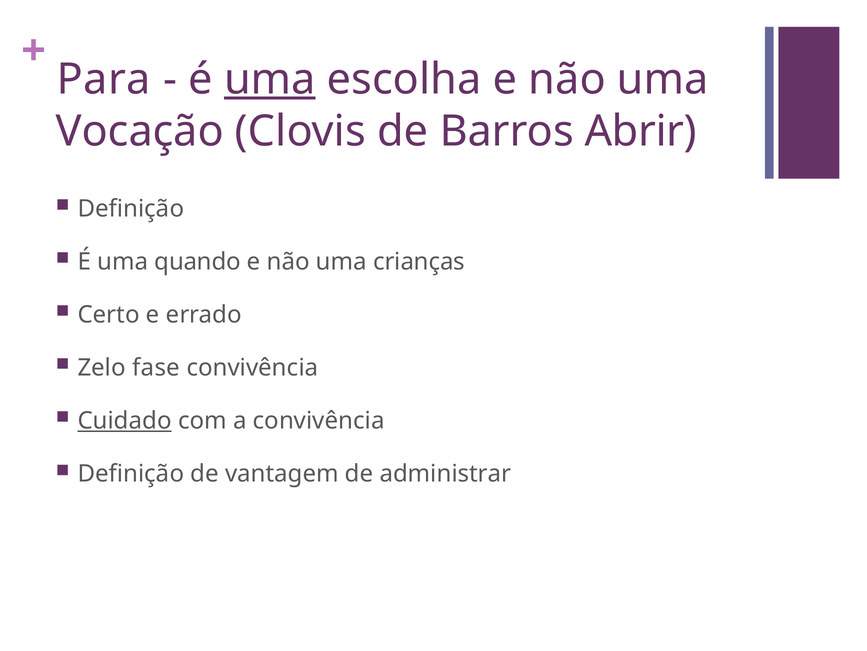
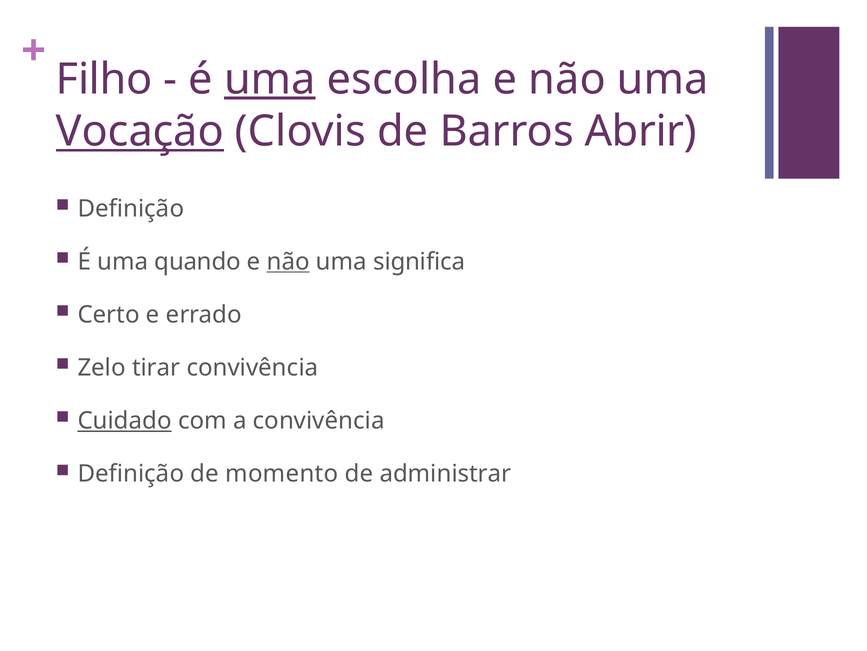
Para: Para -> Filho (104, 79)
Vocação underline: none -> present (140, 131)
não underline: none -> present (288, 261)
crianças: crianças -> significa (419, 261)
fase: fase -> tirar (156, 367)
vantagem: vantagem -> momento (282, 473)
